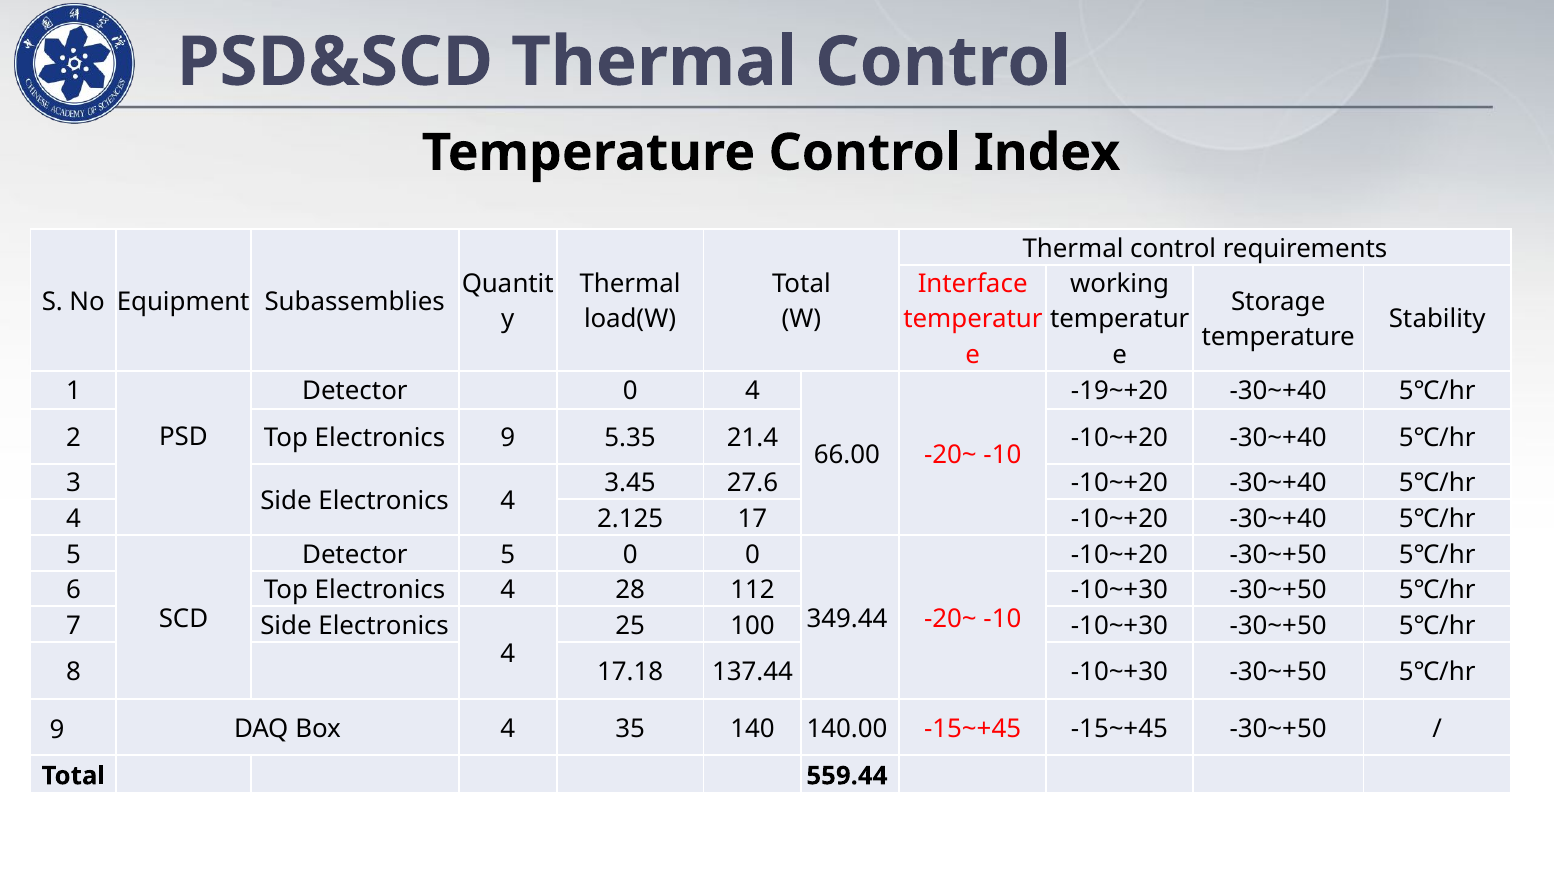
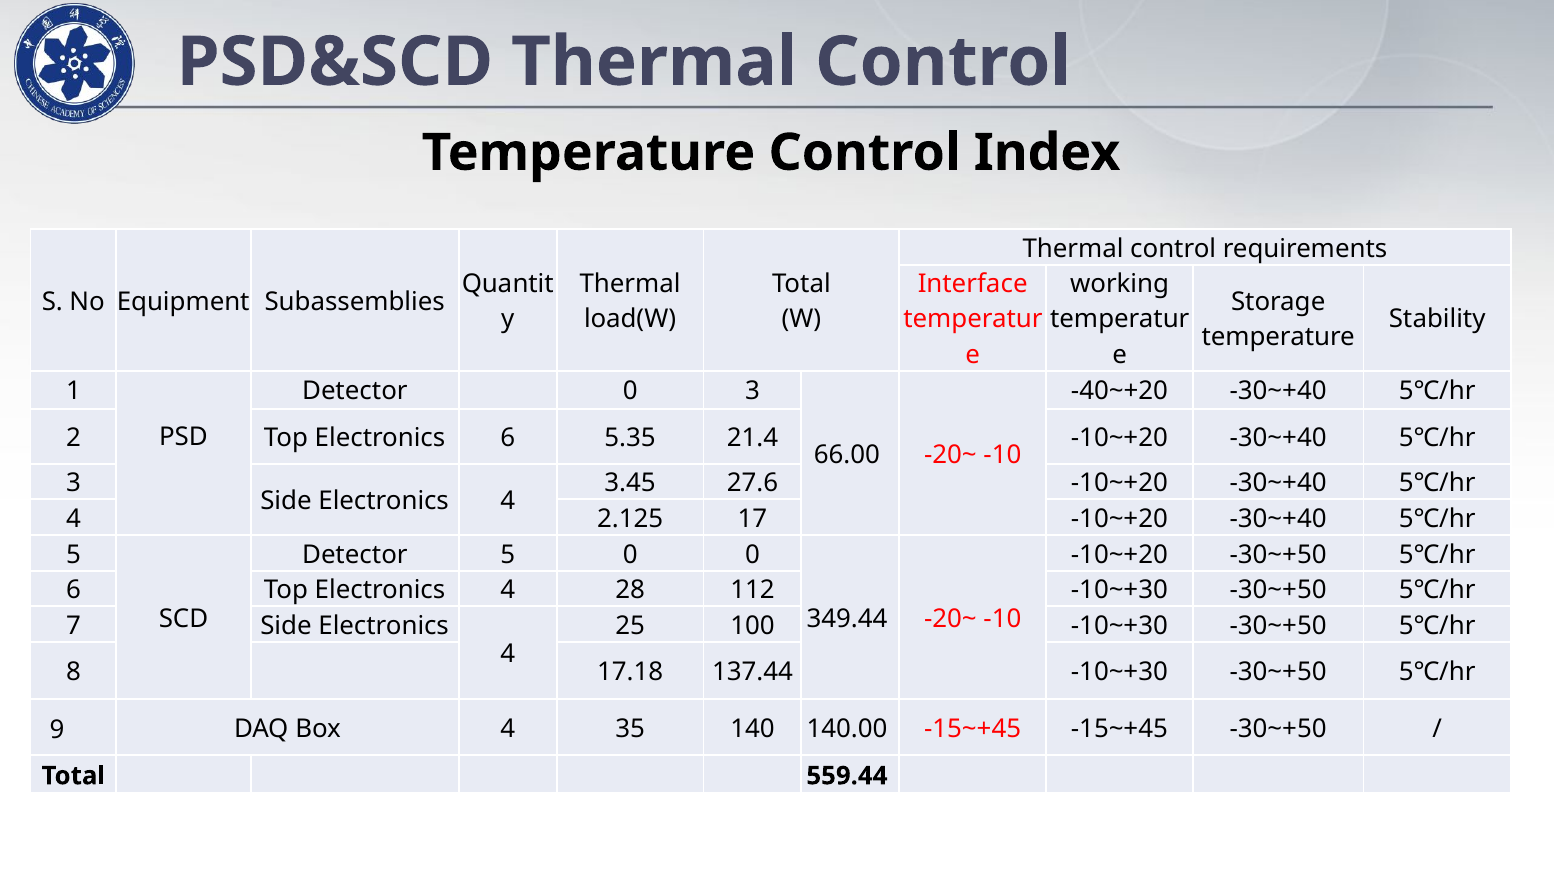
0 4: 4 -> 3 (753, 392)
-19~+20: -19~+20 -> -40~+20 (1120, 392)
Electronics 9: 9 -> 6 (508, 438)
